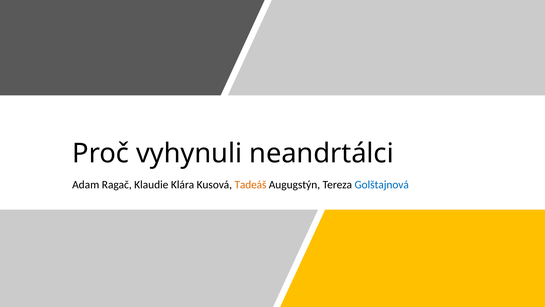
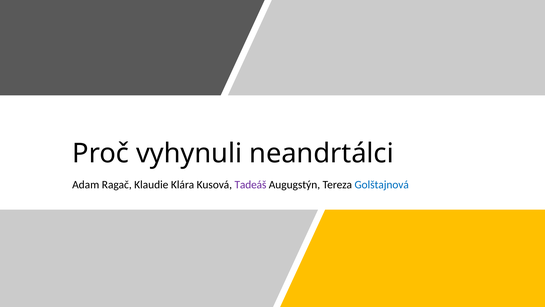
Tadeáš colour: orange -> purple (250, 185)
